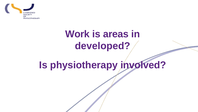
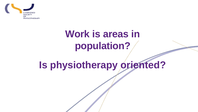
developed: developed -> population (103, 46)
involved: involved -> oriented (143, 65)
